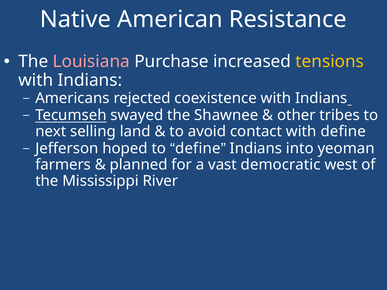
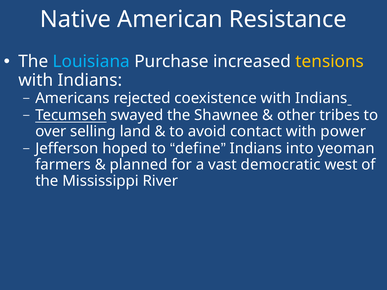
Louisiana colour: pink -> light blue (91, 62)
next: next -> over (51, 132)
with define: define -> power (343, 132)
